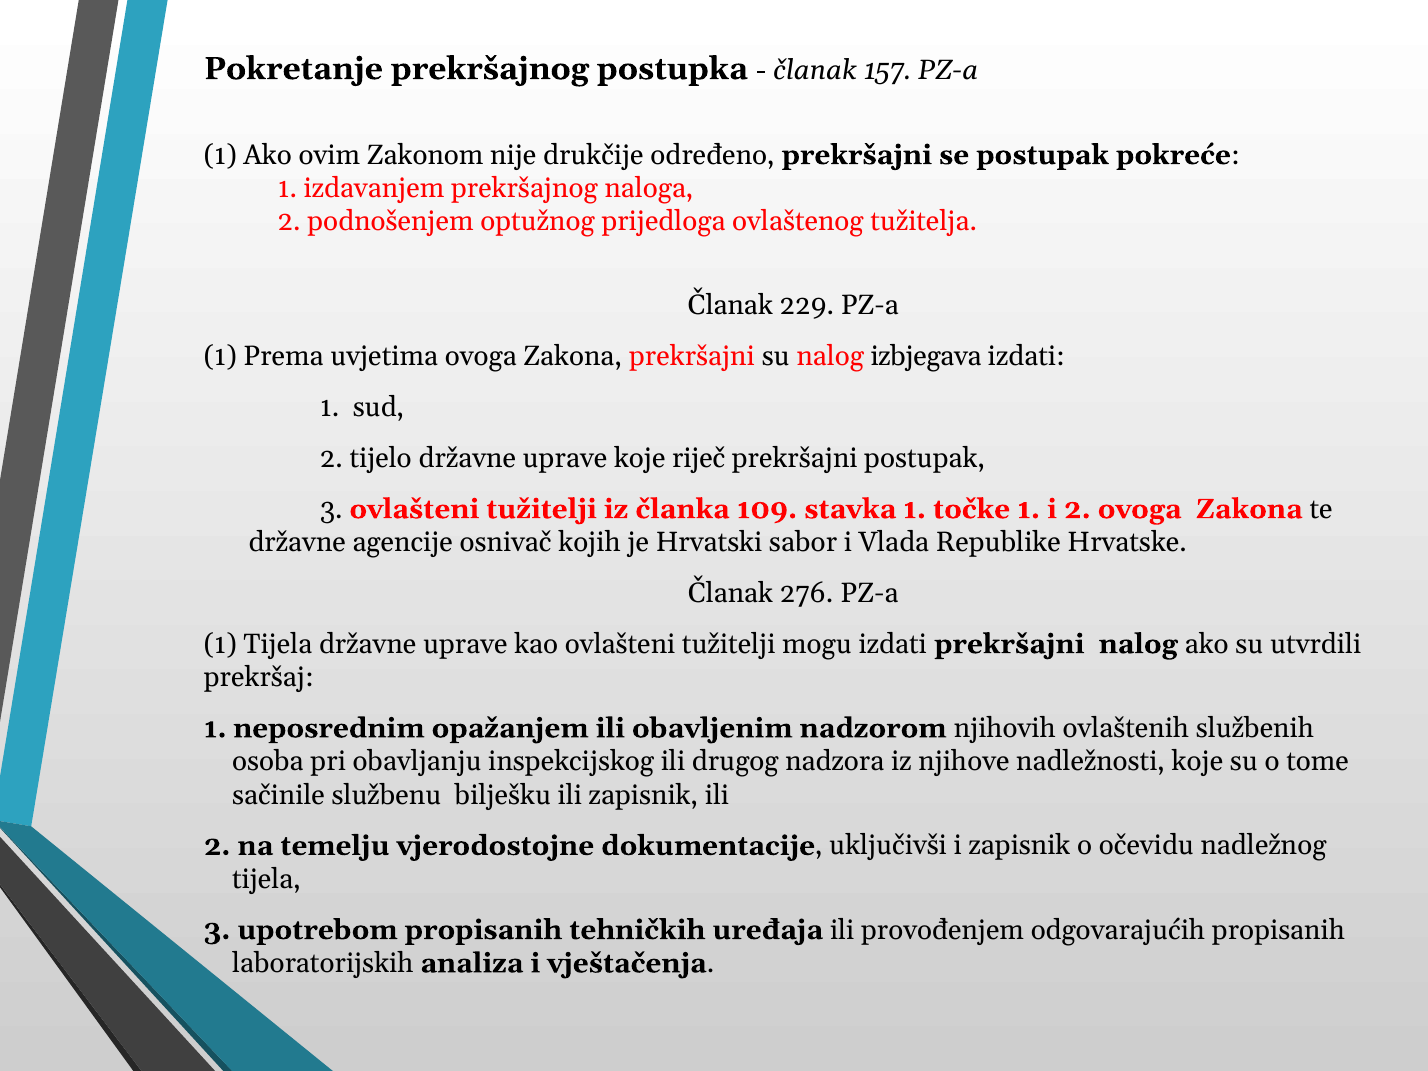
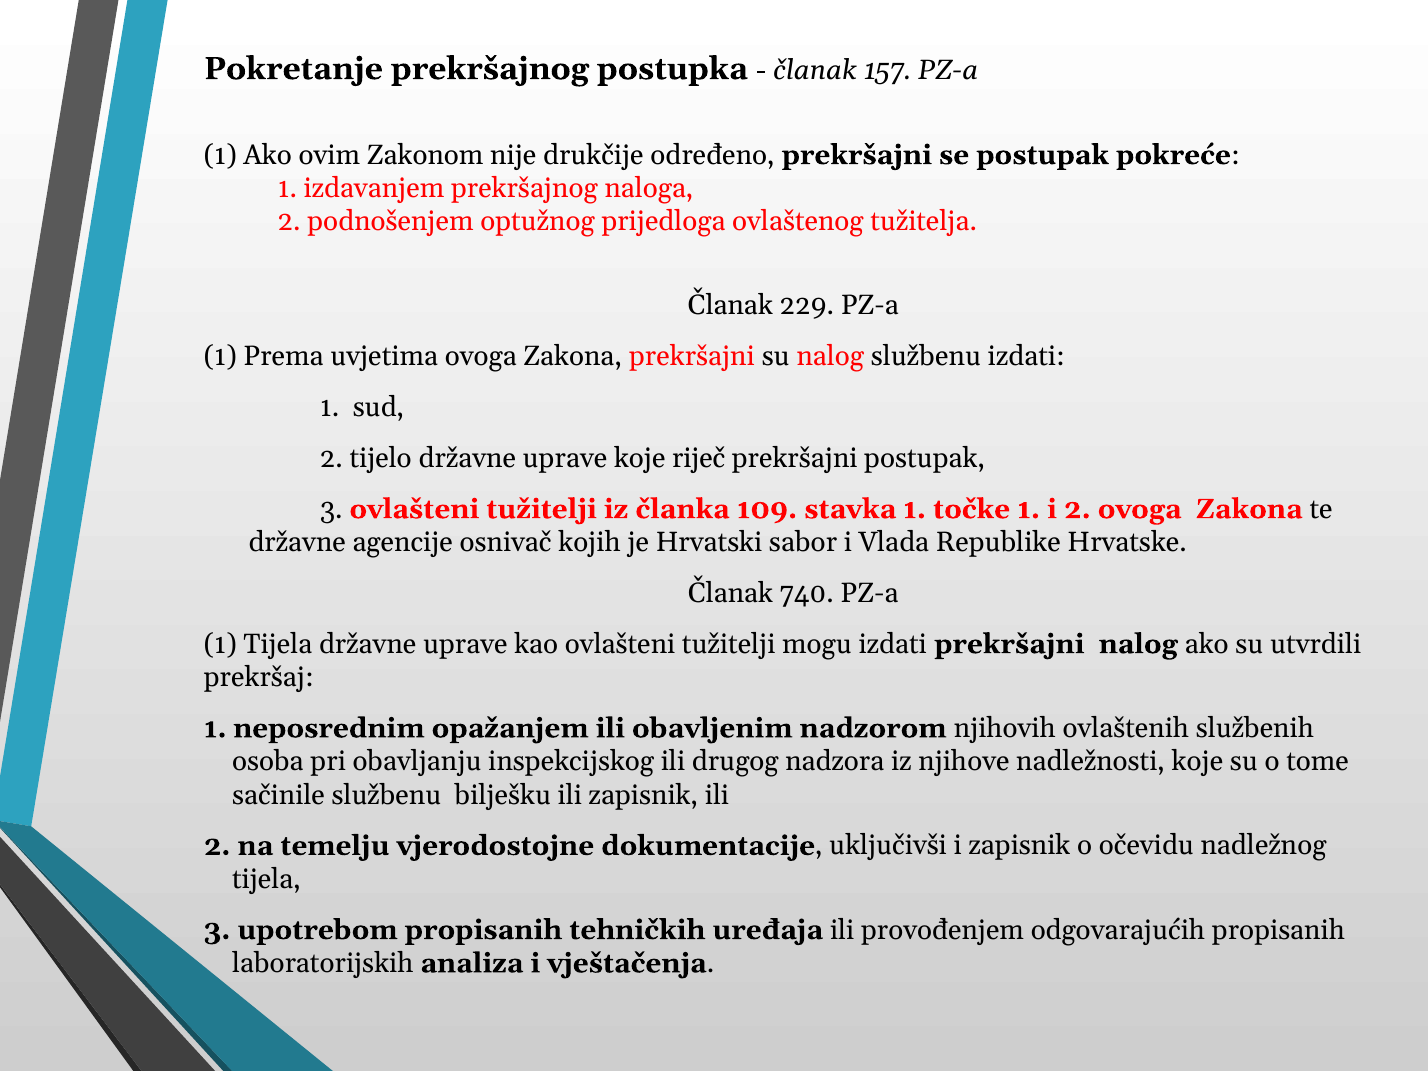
nalog izbjegava: izbjegava -> službenu (926, 357)
276: 276 -> 740 (807, 593)
